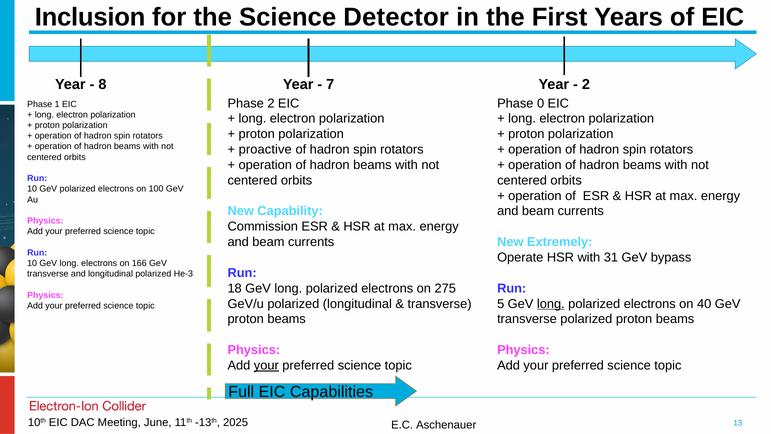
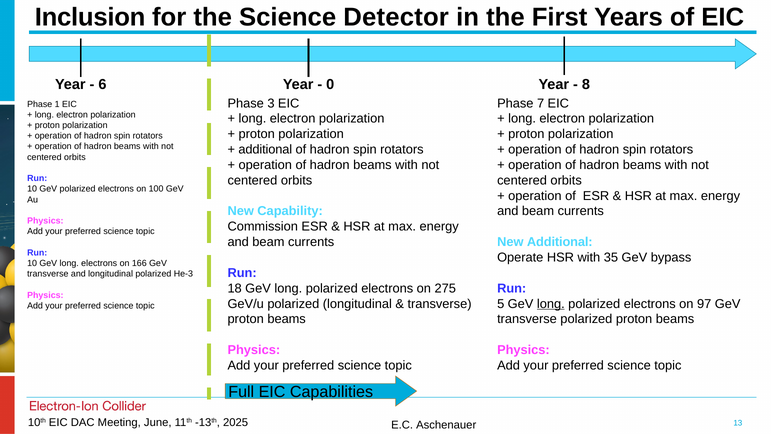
8: 8 -> 6 (102, 84)
7: 7 -> 0 (330, 84)
2: 2 -> 8 (586, 84)
Phase 2: 2 -> 3 (271, 103)
0: 0 -> 7 (541, 103)
proactive: proactive -> additional (265, 149)
New Extremely: Extremely -> Additional (560, 242)
31: 31 -> 35 (611, 257)
40: 40 -> 97 (704, 304)
your underline: present -> none (266, 365)
